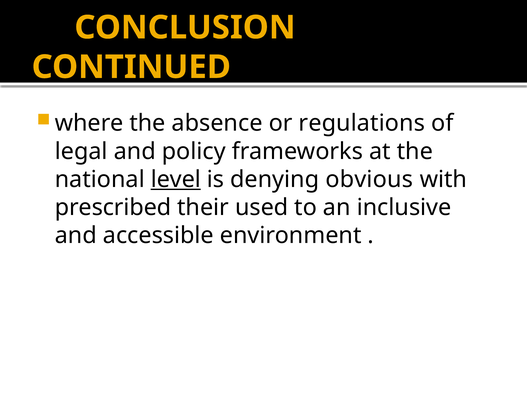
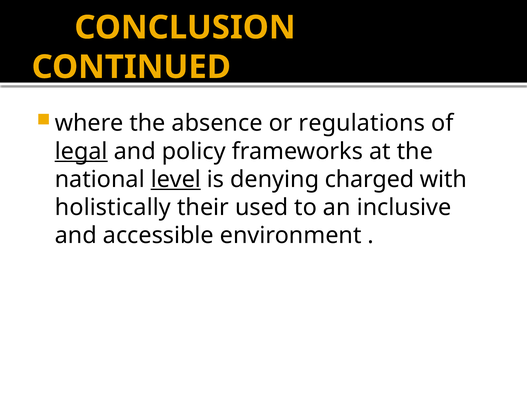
legal underline: none -> present (81, 151)
obvious: obvious -> charged (370, 179)
prescribed: prescribed -> holistically (113, 208)
